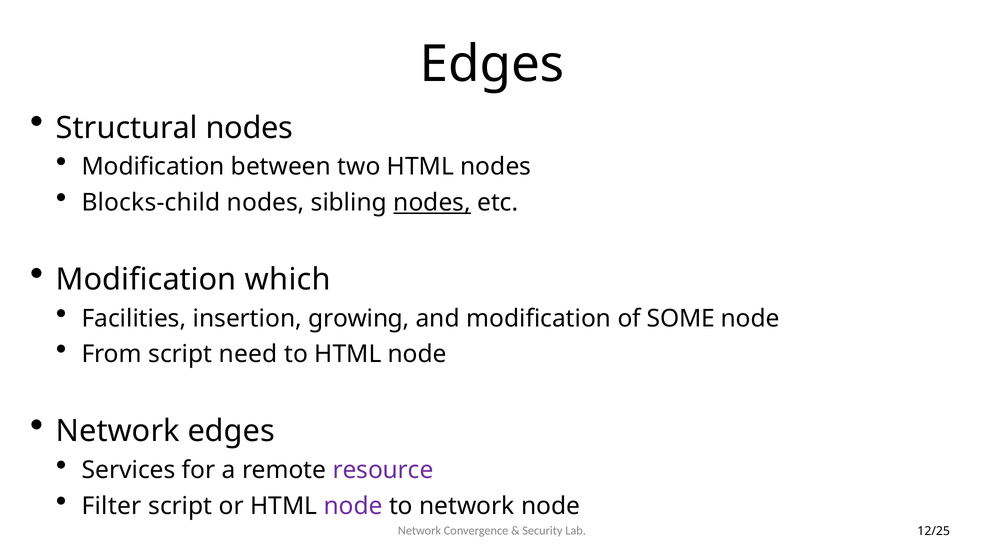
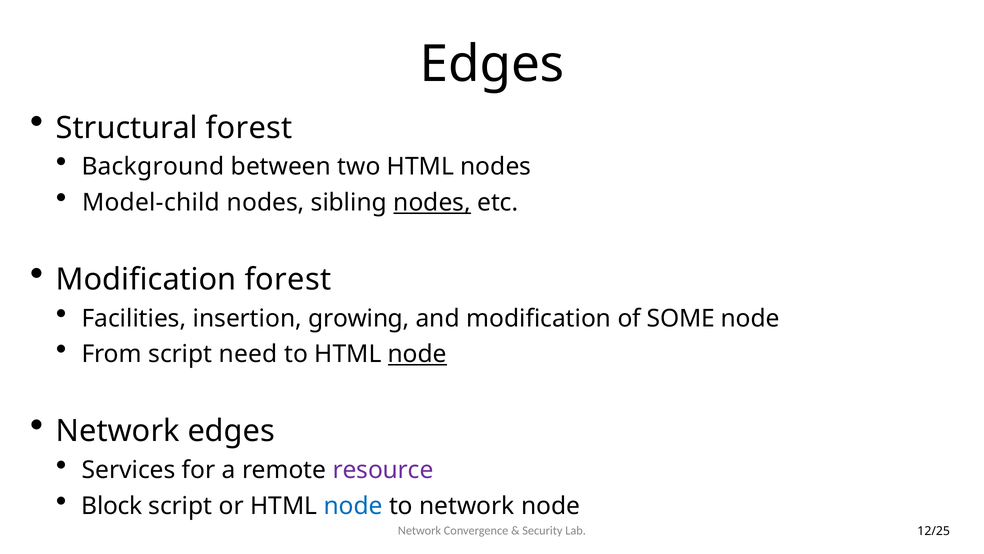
Structural nodes: nodes -> forest (249, 128)
Modification: Modification -> Background (153, 167)
Blocks-child: Blocks-child -> Model-child (151, 202)
Modification which: which -> forest (288, 279)
node underline: none -> present (417, 354)
Filter: Filter -> Block (112, 506)
node colour: purple -> blue (353, 506)
